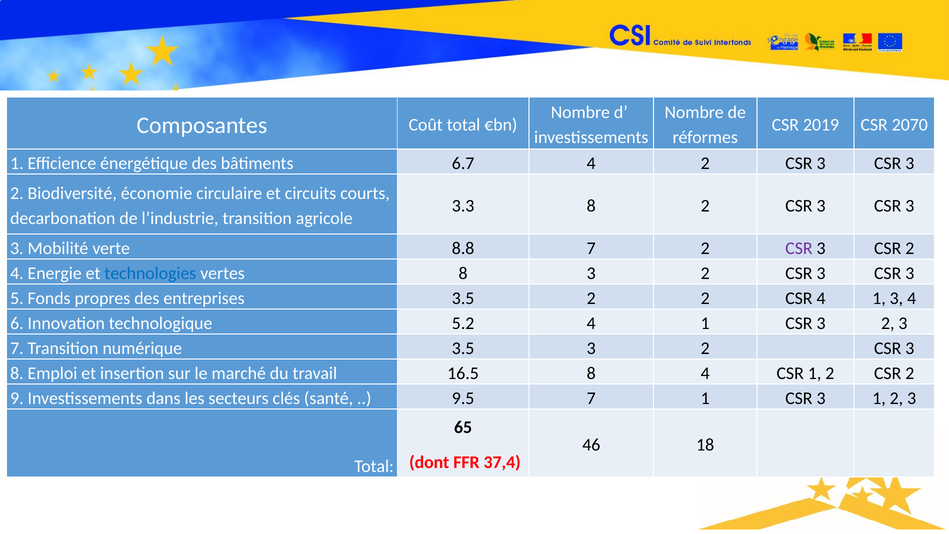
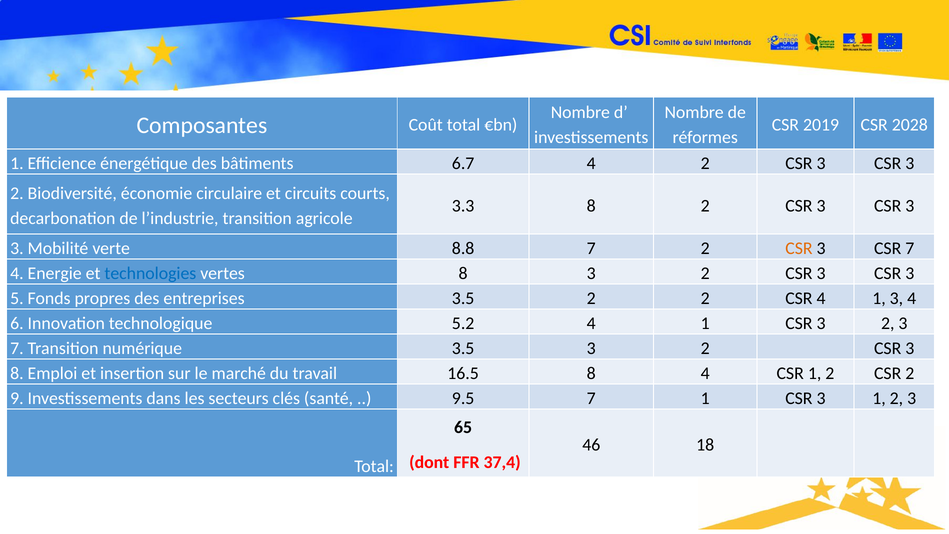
2070: 2070 -> 2028 (910, 125)
CSR colour: purple -> orange (799, 248)
3 CSR 2: 2 -> 7 (910, 248)
